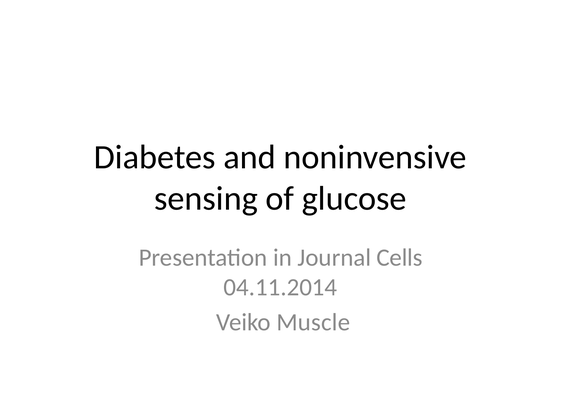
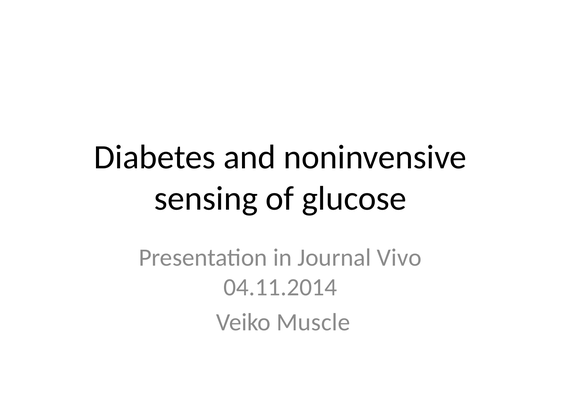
Cells: Cells -> Vivo (399, 258)
